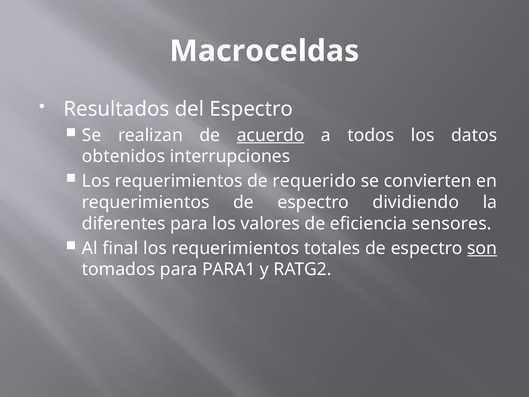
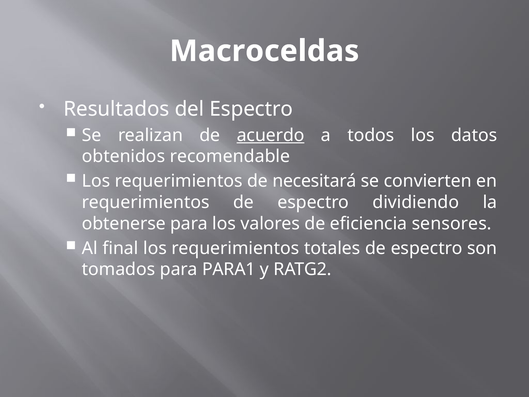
interrupciones: interrupciones -> recomendable (230, 156)
requerido: requerido -> necesitará (314, 181)
diferentes: diferentes -> obtenerse (124, 223)
son underline: present -> none (482, 248)
